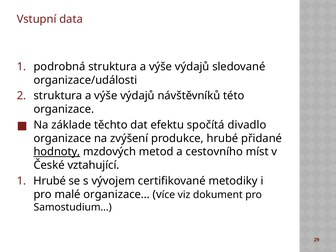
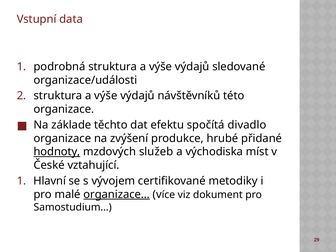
metod: metod -> služeb (156, 152)
cestovního: cestovního -> východiska (214, 152)
Hrubé: Hrubé -> Hlavní (50, 181)
organizace… underline: none -> present (117, 194)
